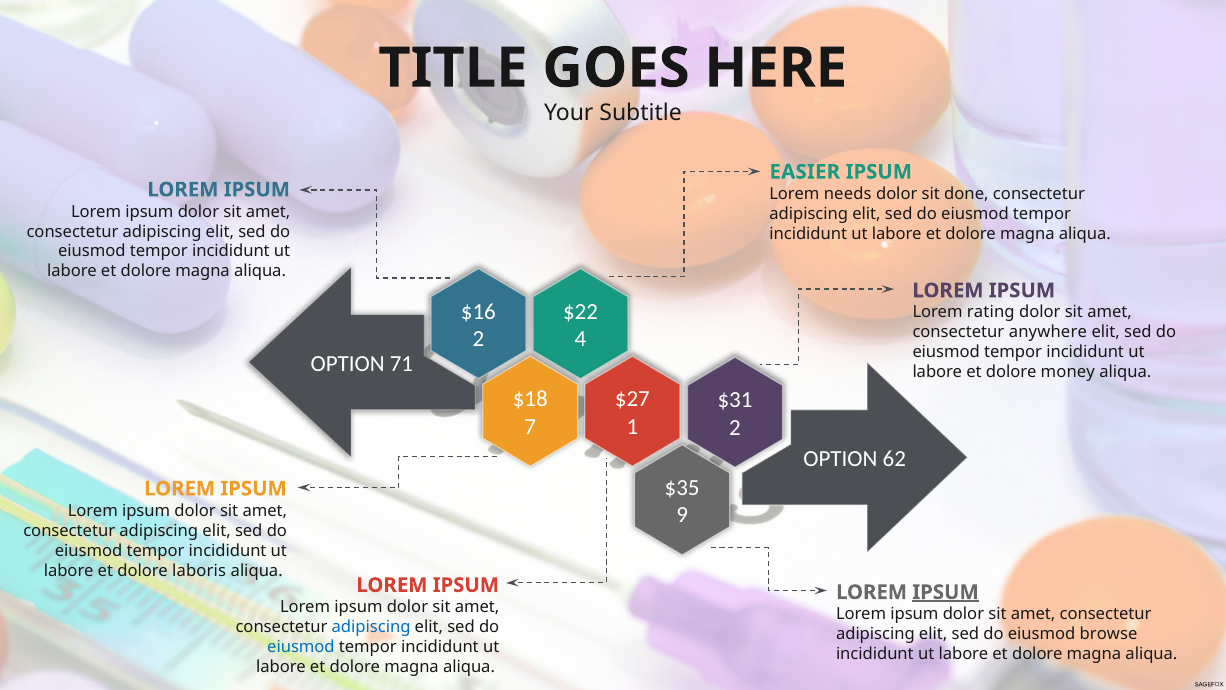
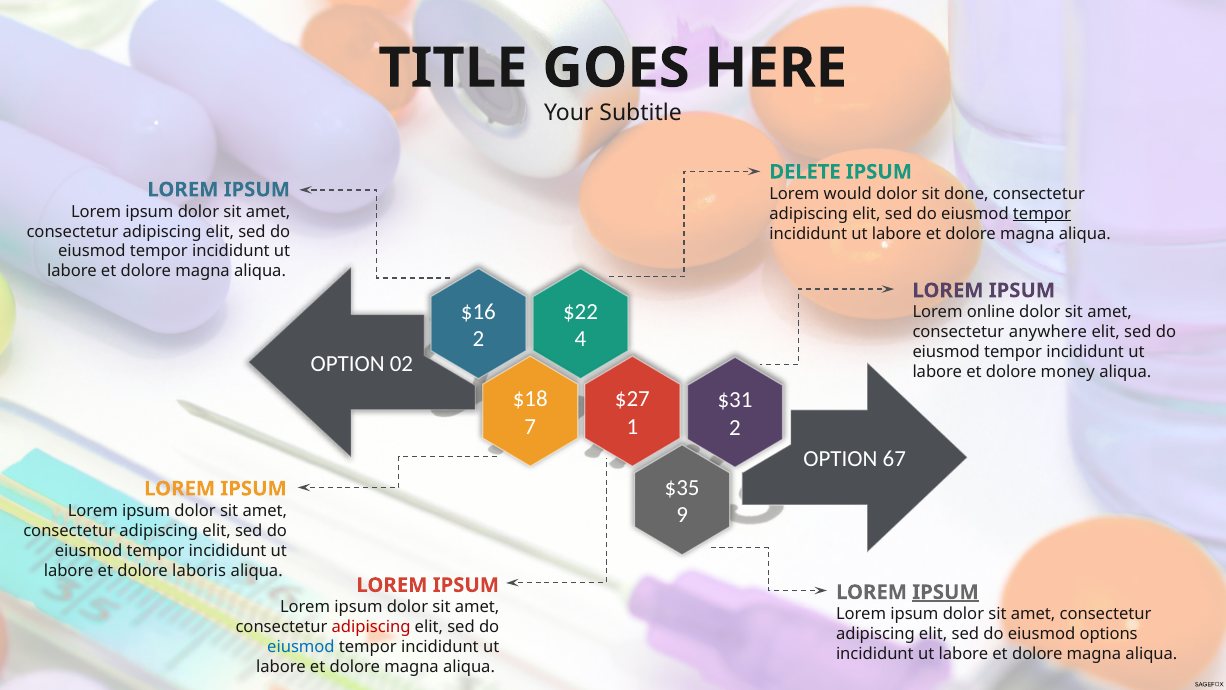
EASIER: EASIER -> DELETE (805, 172)
needs: needs -> would (848, 194)
tempor underline: none -> present (1042, 214)
rating: rating -> online (991, 312)
71: 71 -> 02 (401, 364)
62: 62 -> 67 (894, 459)
adipiscing colour: blue -> red (371, 627)
browse: browse -> options (1109, 634)
